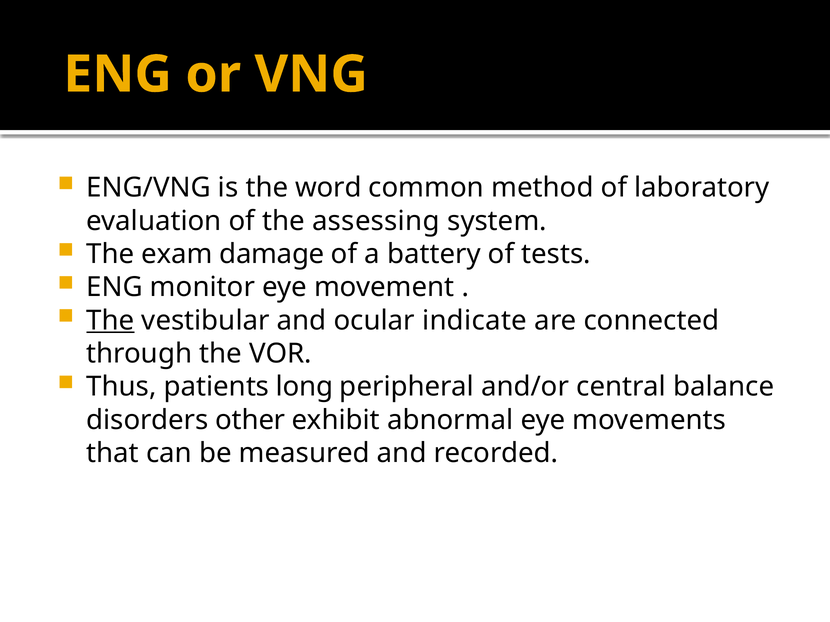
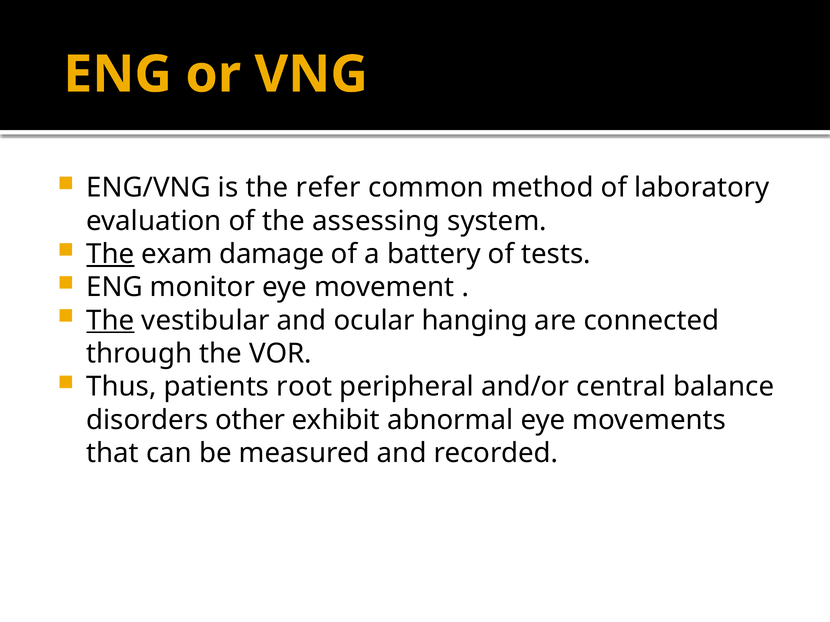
word: word -> refer (328, 188)
The underline: none -> present (110, 254)
indicate: indicate -> hanging (475, 321)
long: long -> root (304, 387)
